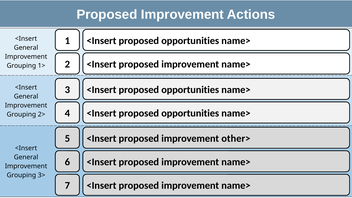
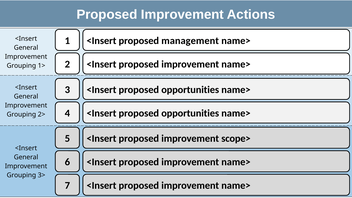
opportunities: opportunities -> management (190, 41)
other>: other> -> scope> (236, 138)
